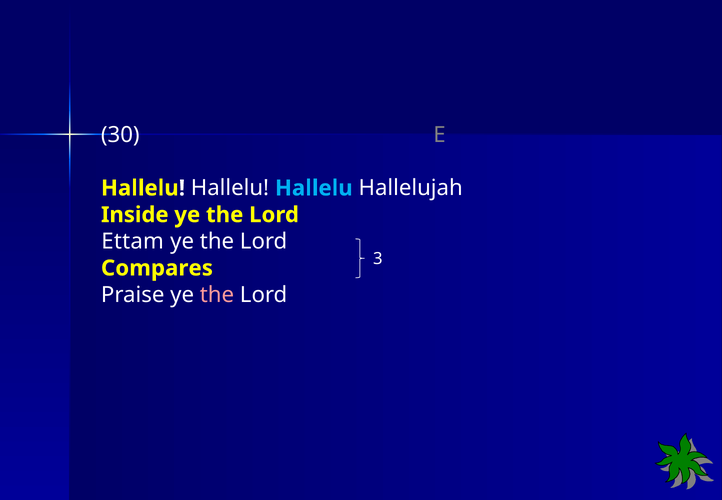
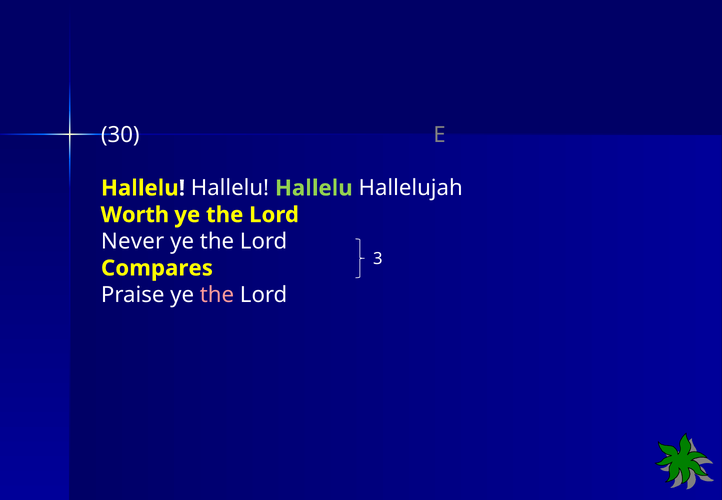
Hallelu colour: light blue -> light green (314, 188)
Inside: Inside -> Worth (135, 215)
Ettam: Ettam -> Never (133, 241)
